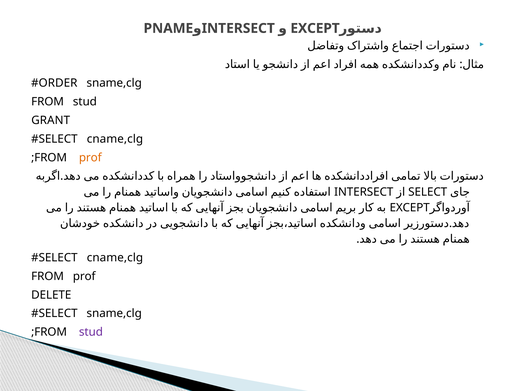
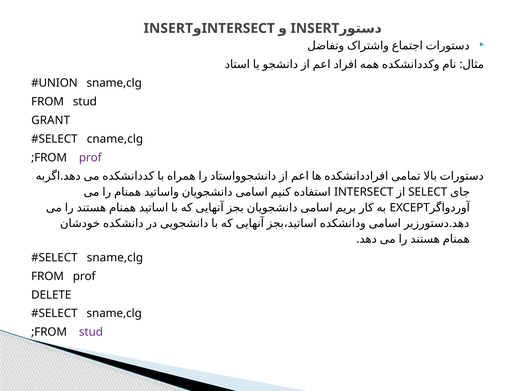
PNAME: PNAME -> INSERT (168, 28)
EXCEPT: EXCEPT -> INSERT (315, 28)
ORDER: ORDER -> UNION (58, 83)
prof colour: orange -> purple (90, 158)
cname,clg: cname,clg -> sname,clg (115, 258)
